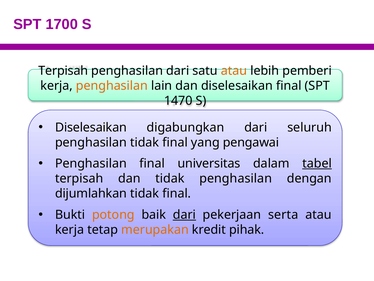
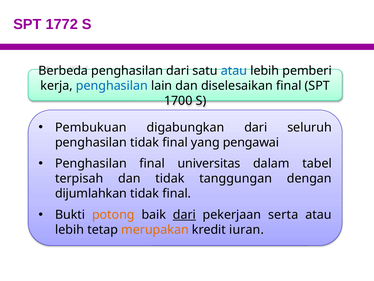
1700: 1700 -> 1772 (62, 24)
Terpisah: Terpisah -> Berbeda (63, 71)
atau colour: orange -> blue (234, 71)
penghasilan colour: orange -> blue (112, 86)
1470: 1470 -> 1700 (178, 101)
Diselesaikan: Diselesaikan -> Pembukuan (91, 127)
tabel underline: present -> none (317, 163)
tidak penghasilan: penghasilan -> tanggungan (236, 178)
kerja: kerja -> lebih (70, 229)
pihak: pihak -> iuran (247, 229)
